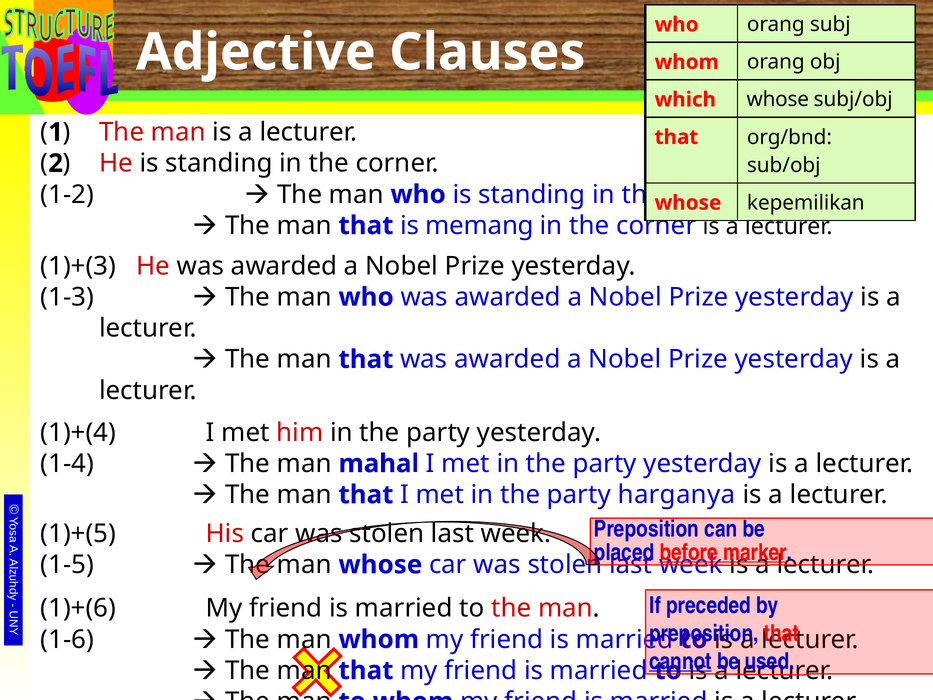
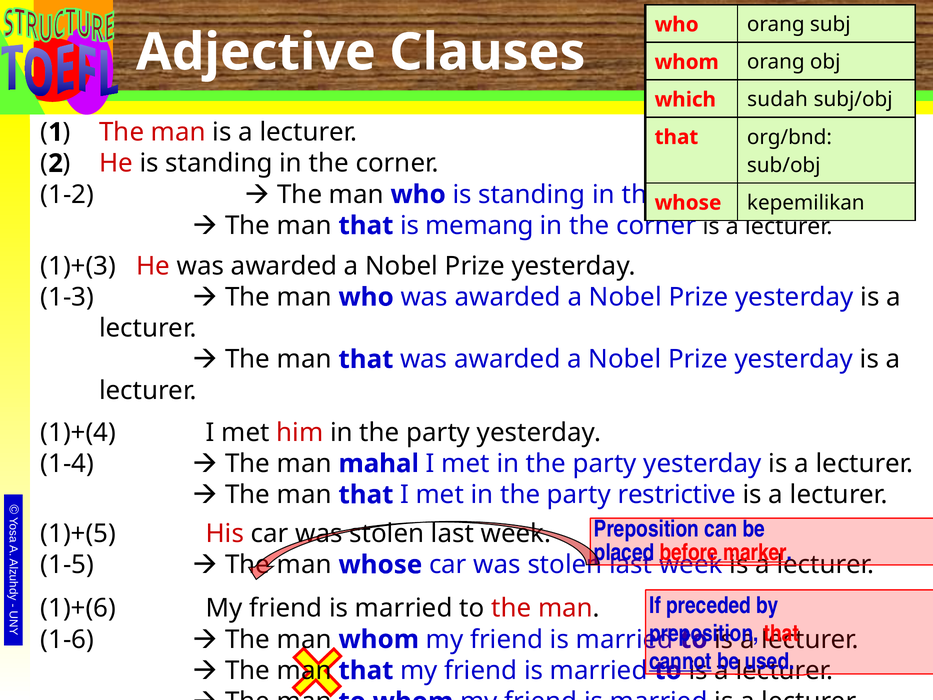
which whose: whose -> sudah (778, 100)
harganya: harganya -> restrictive (677, 495)
